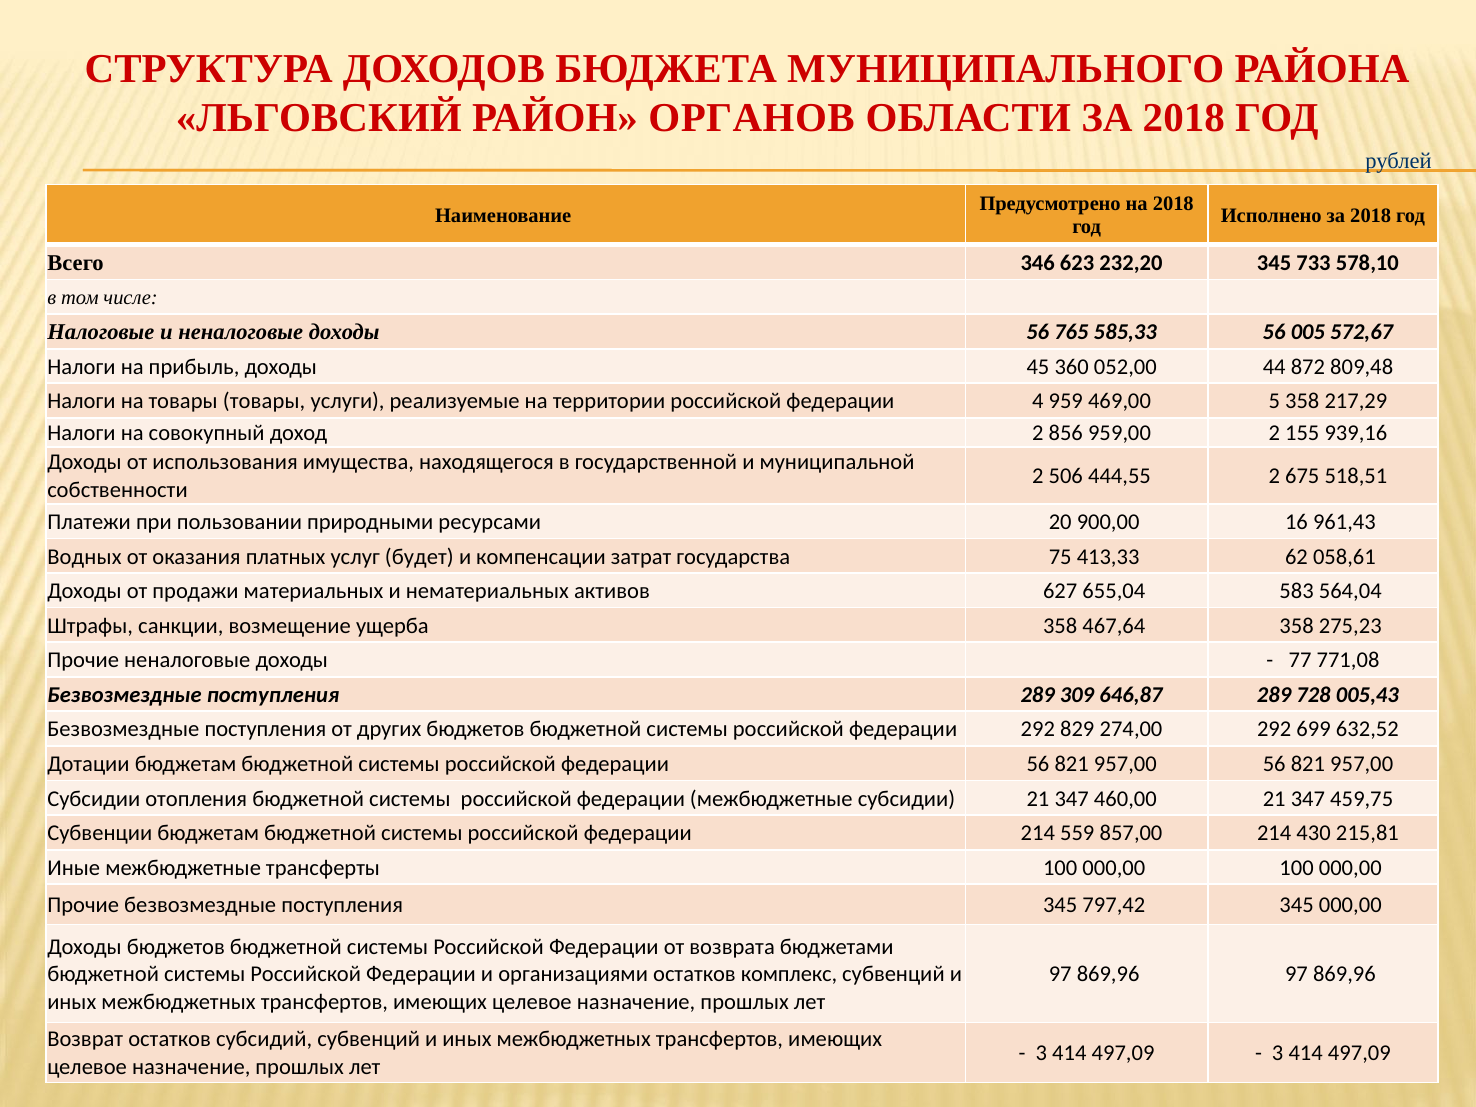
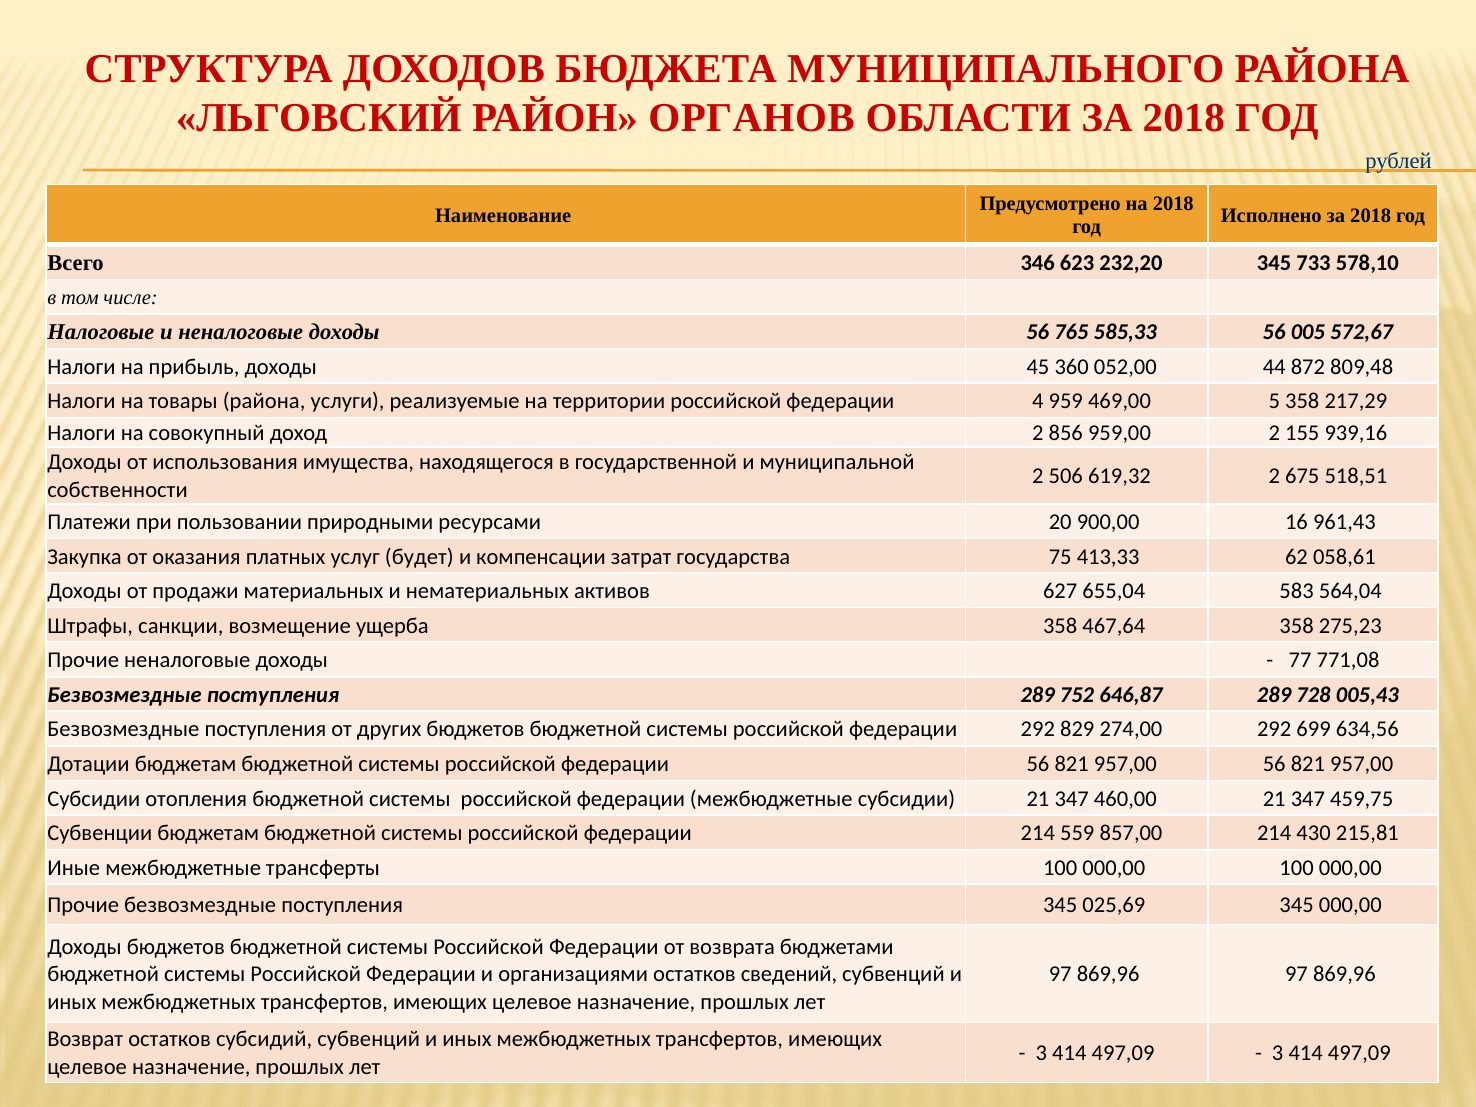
товары товары: товары -> района (264, 401)
444,55: 444,55 -> 619,32 (1120, 476)
Водных: Водных -> Закупка (85, 557)
309: 309 -> 752 (1077, 695)
632,52: 632,52 -> 634,56 (1367, 730)
797,42: 797,42 -> 025,69 (1114, 905)
комплекс: комплекс -> сведений (789, 975)
